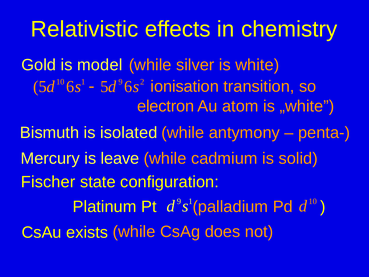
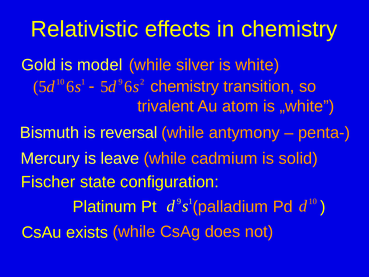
ionisation: ionisation -> chemistry (185, 86)
electron: electron -> trivalent (166, 106)
isolated: isolated -> reversal (129, 133)
